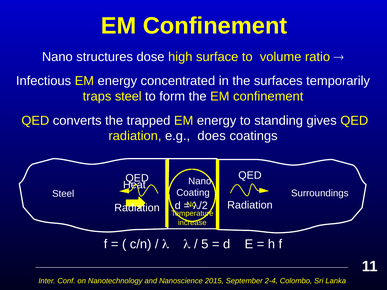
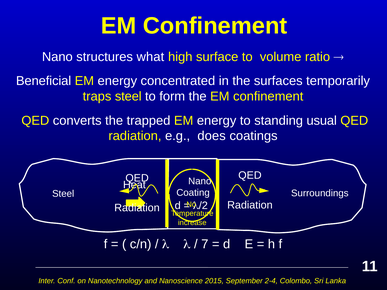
dose: dose -> what (150, 57)
Infectious: Infectious -> Beneficial (44, 81)
gives: gives -> usual (322, 121)
5: 5 -> 7 (205, 244)
